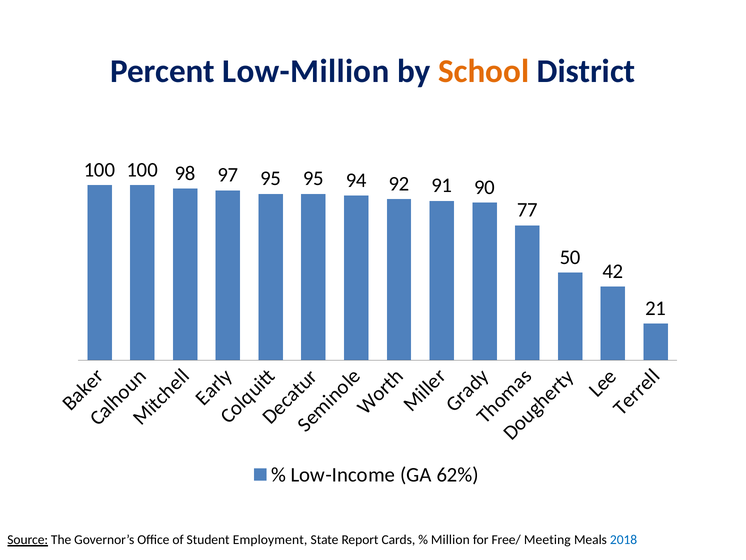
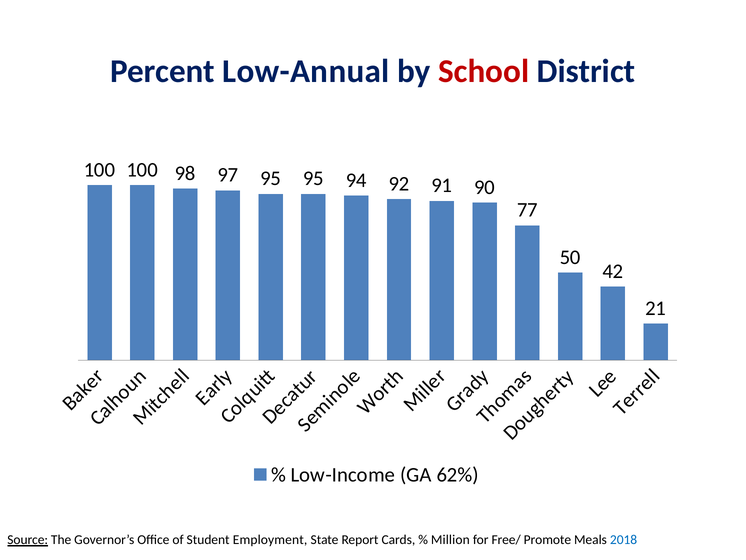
Low-Million: Low-Million -> Low-Annual (306, 71)
School colour: orange -> red (484, 71)
Meeting: Meeting -> Promote (547, 540)
